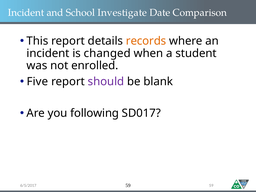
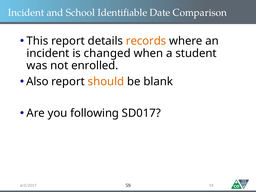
Investigate: Investigate -> Identifiable (122, 13)
Five: Five -> Also (37, 81)
should colour: purple -> orange (106, 81)
